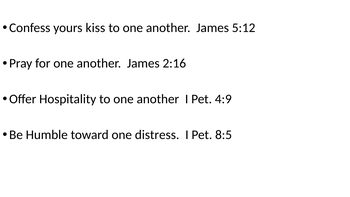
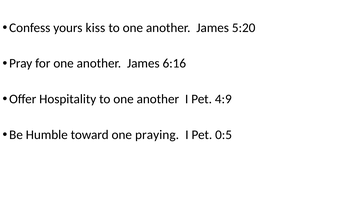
5:12: 5:12 -> 5:20 (244, 28)
2:16: 2:16 -> 6:16 (174, 63)
distress: distress -> praying (157, 135)
8:5: 8:5 -> 0:5 (224, 135)
